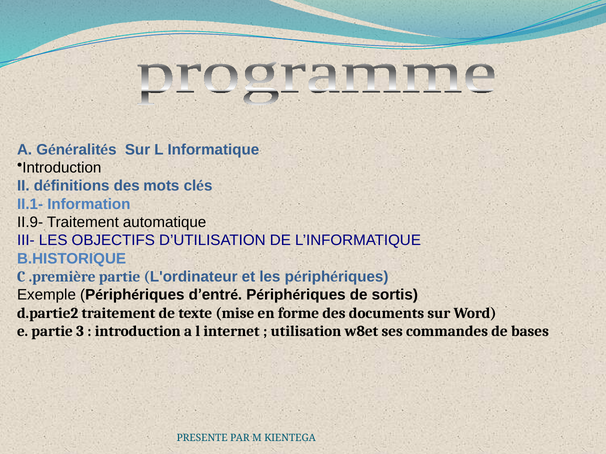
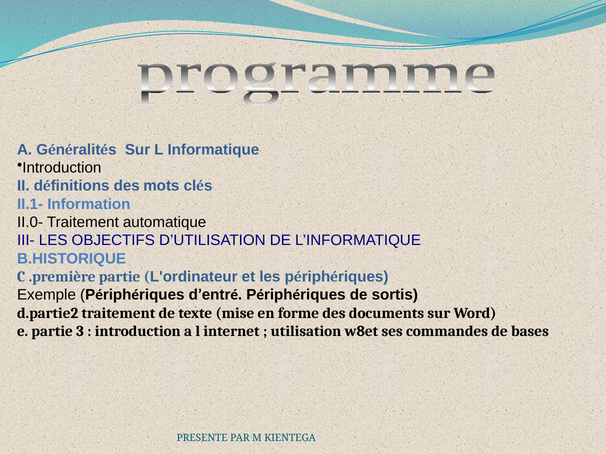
II.9-: II.9- -> II.0- (30, 222)
